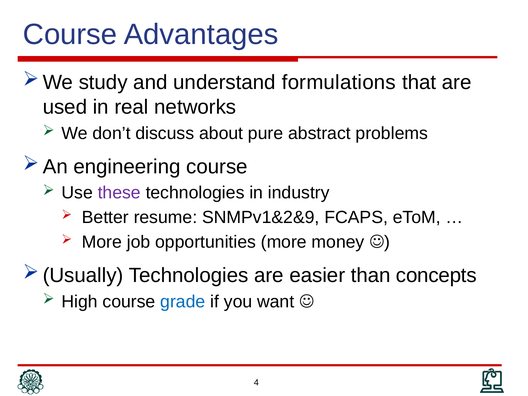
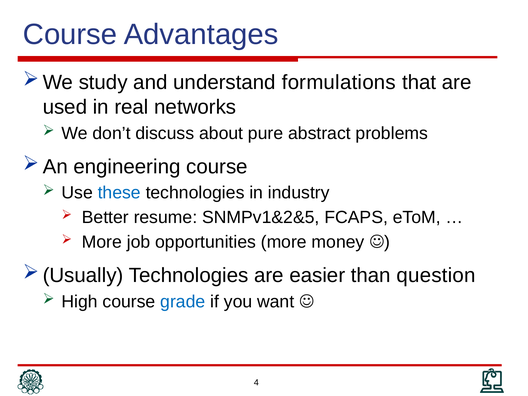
these colour: purple -> blue (119, 193)
SNMPv1&2&9: SNMPv1&2&9 -> SNMPv1&2&5 (261, 217)
concepts: concepts -> question (436, 275)
